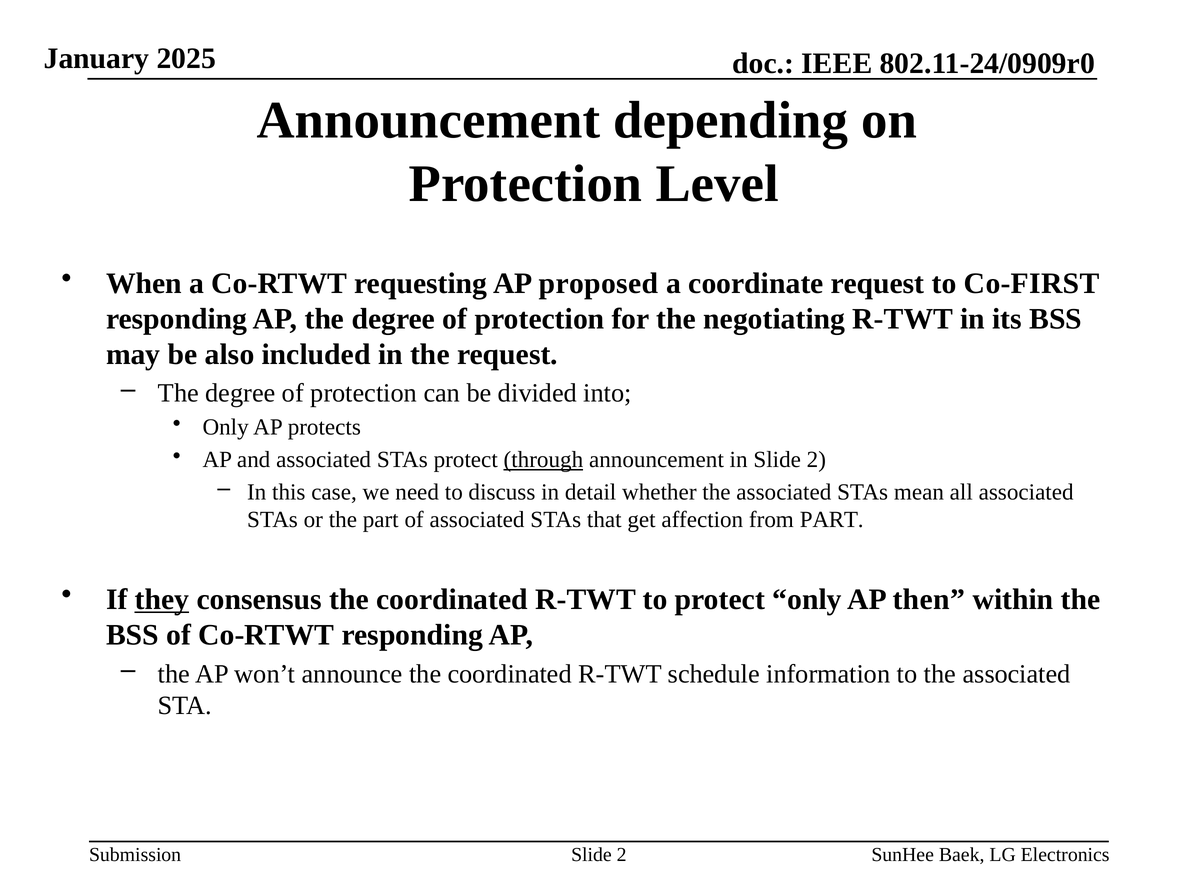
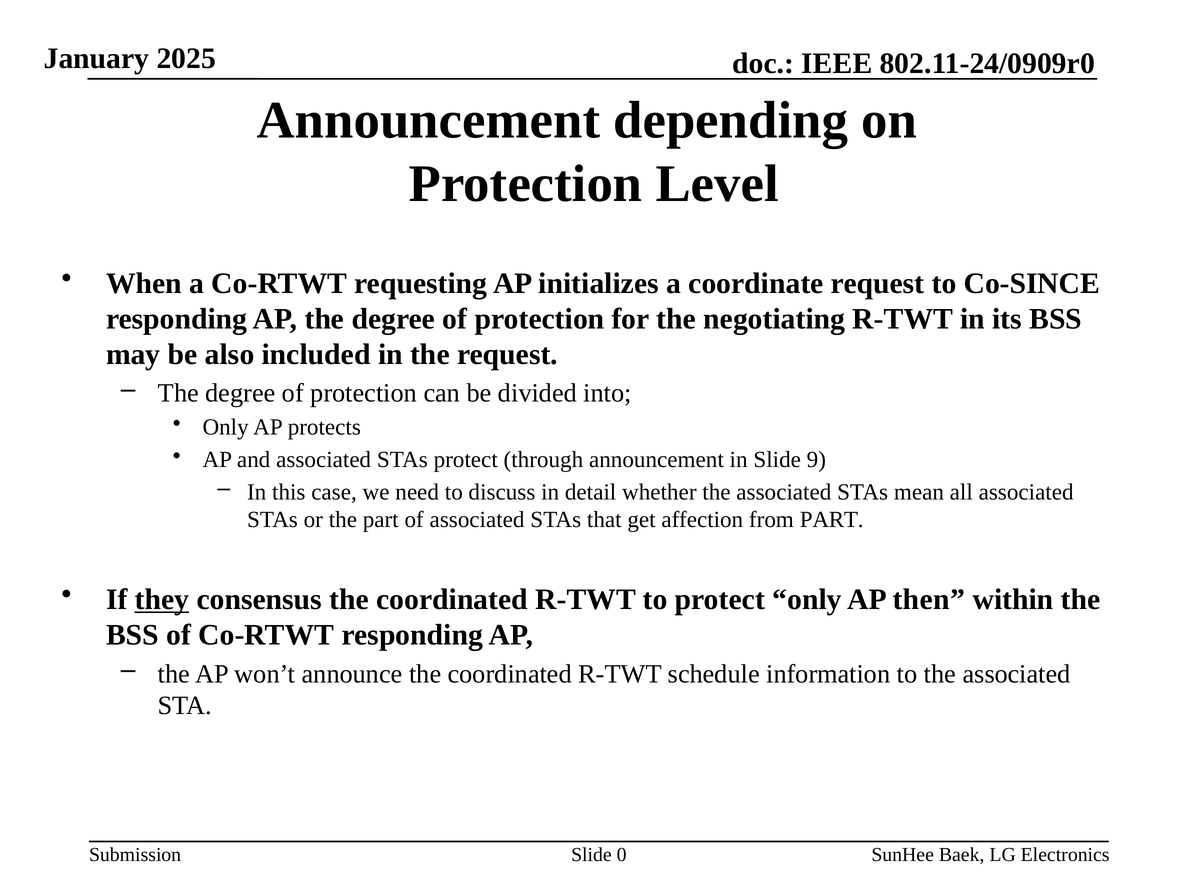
proposed: proposed -> initializes (599, 283)
Co-FIRST: Co-FIRST -> Co-SINCE (1032, 283)
through underline: present -> none (543, 460)
in Slide 2: 2 -> 9 (816, 460)
2: 2 -> 0 (622, 855)
